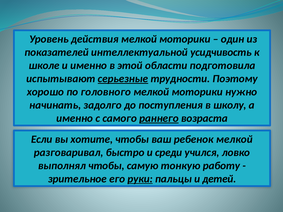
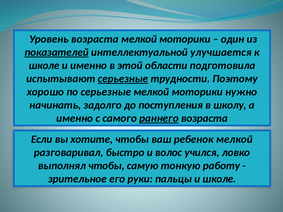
Уровень действия: действия -> возраста (95, 39)
показателей underline: none -> present (57, 52)
усидчивость: усидчивость -> улучшается (221, 52)
по головного: головного -> серьезные (106, 92)
среди: среди -> волос (169, 153)
руки underline: present -> none (140, 179)
и детей: детей -> школе (219, 179)
